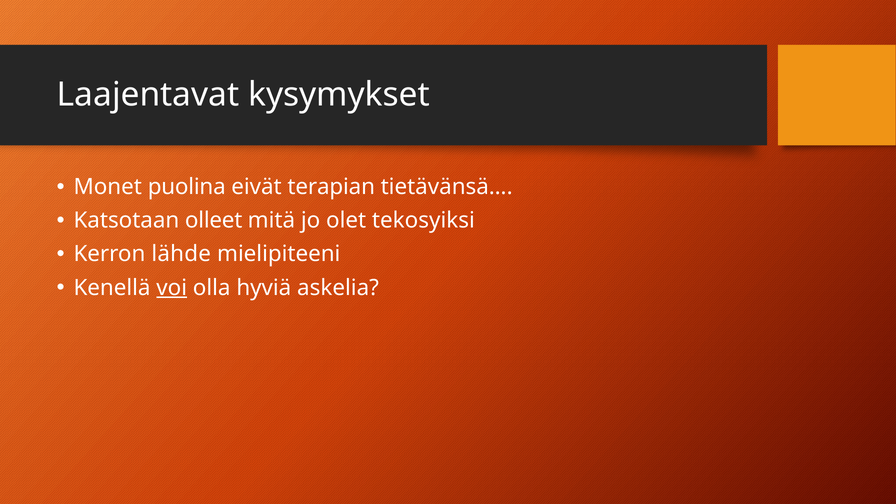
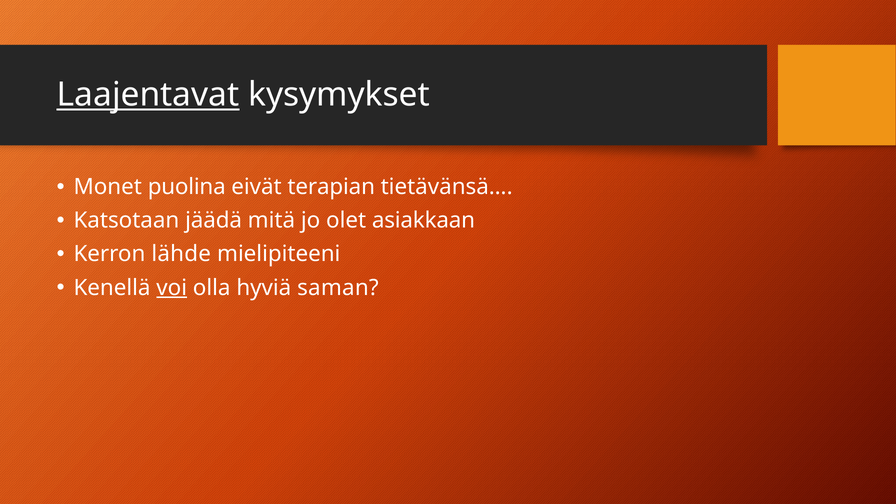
Laajentavat underline: none -> present (148, 95)
olleet: olleet -> jäädä (214, 221)
tekosyiksi: tekosyiksi -> asiakkaan (423, 221)
askelia: askelia -> saman (338, 288)
